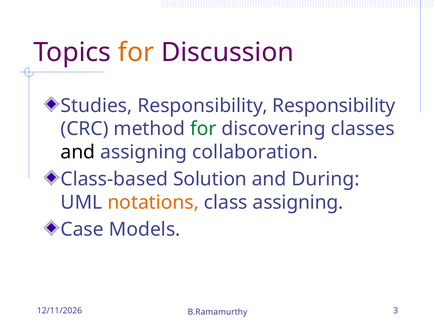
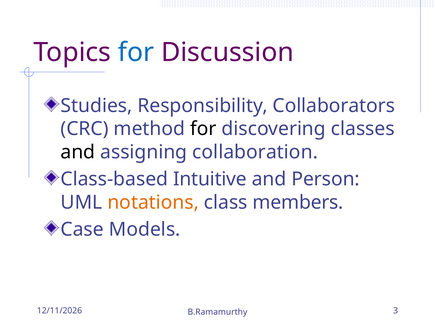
for colour: orange -> blue (136, 53)
Responsibility Responsibility: Responsibility -> Collaborators (334, 106)
for colour: green -> black (203, 129)
Solution: Solution -> Intuitive (210, 179)
During: During -> Person (326, 179)
class assigning: assigning -> members (298, 202)
